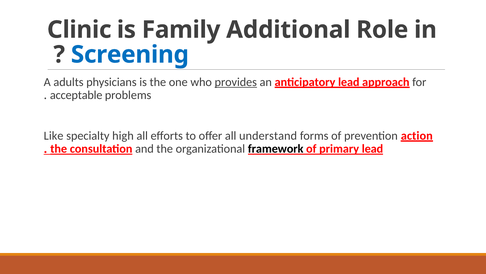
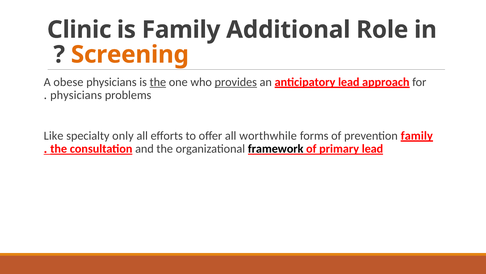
Screening colour: blue -> orange (130, 54)
adults: adults -> obese (68, 82)
the underline: none -> present (158, 82)
acceptable: acceptable -> physicians (76, 95)
high: high -> only (123, 135)
understand: understand -> worthwhile (268, 135)
prevention action: action -> family (417, 135)
